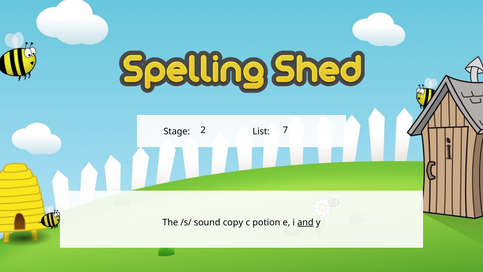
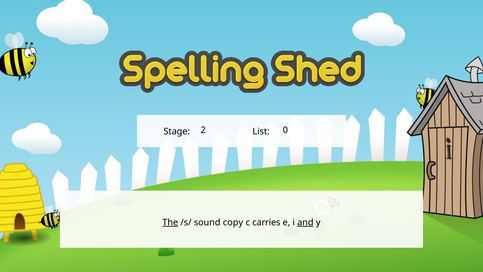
7: 7 -> 0 (285, 130)
The underline: none -> present (170, 222)
potion: potion -> carries (266, 222)
